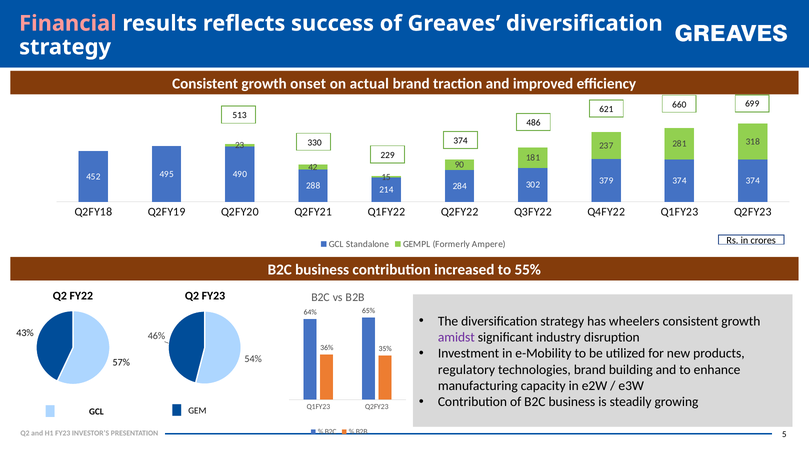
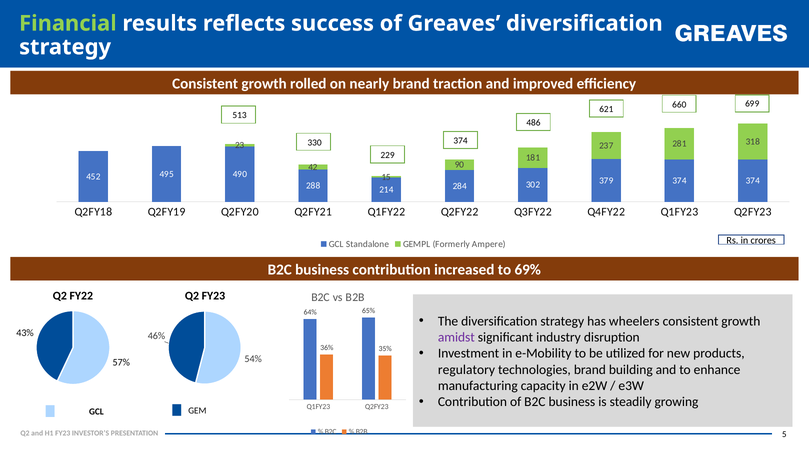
Financial colour: pink -> light green (68, 23)
onset: onset -> rolled (308, 84)
actual: actual -> nearly (369, 84)
55%: 55% -> 69% (528, 270)
